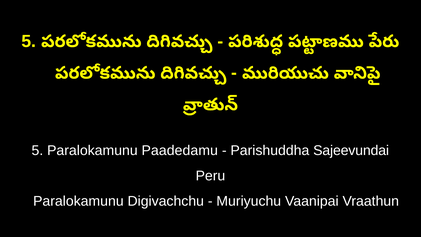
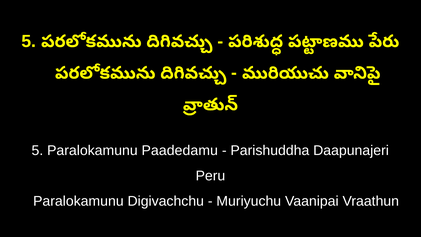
Sajeevundai: Sajeevundai -> Daapunajeri (351, 150)
